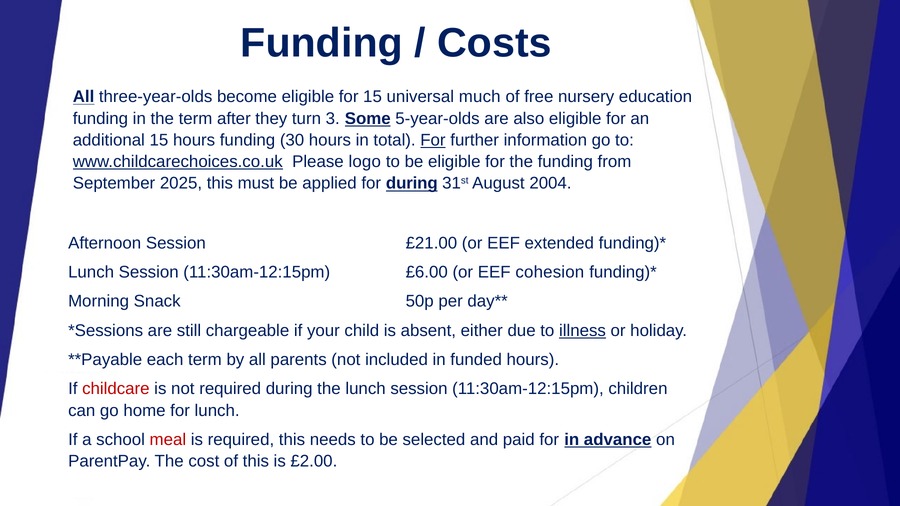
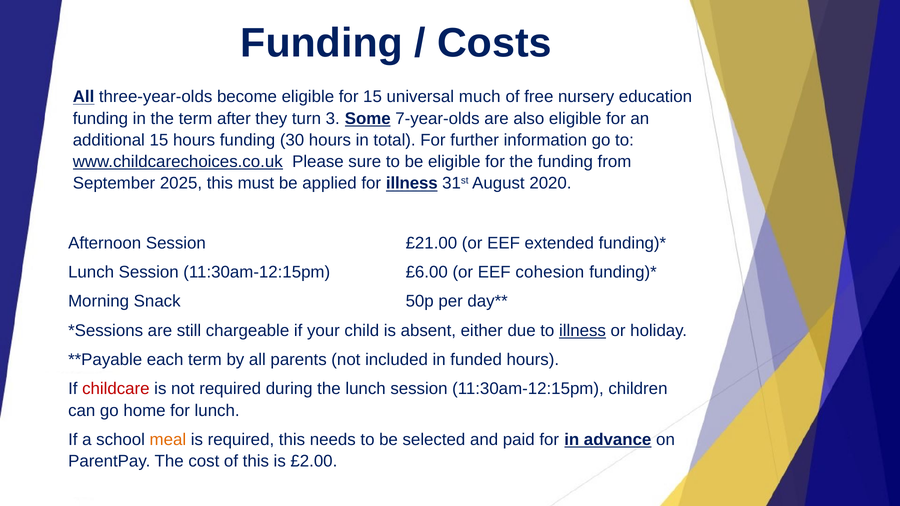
5-year-olds: 5-year-olds -> 7-year-olds (437, 119)
For underline: present -> none (433, 140)
logo: logo -> sure (365, 162)
for during: during -> illness (412, 183)
2004: 2004 -> 2020 (550, 183)
meal colour: red -> orange (168, 440)
